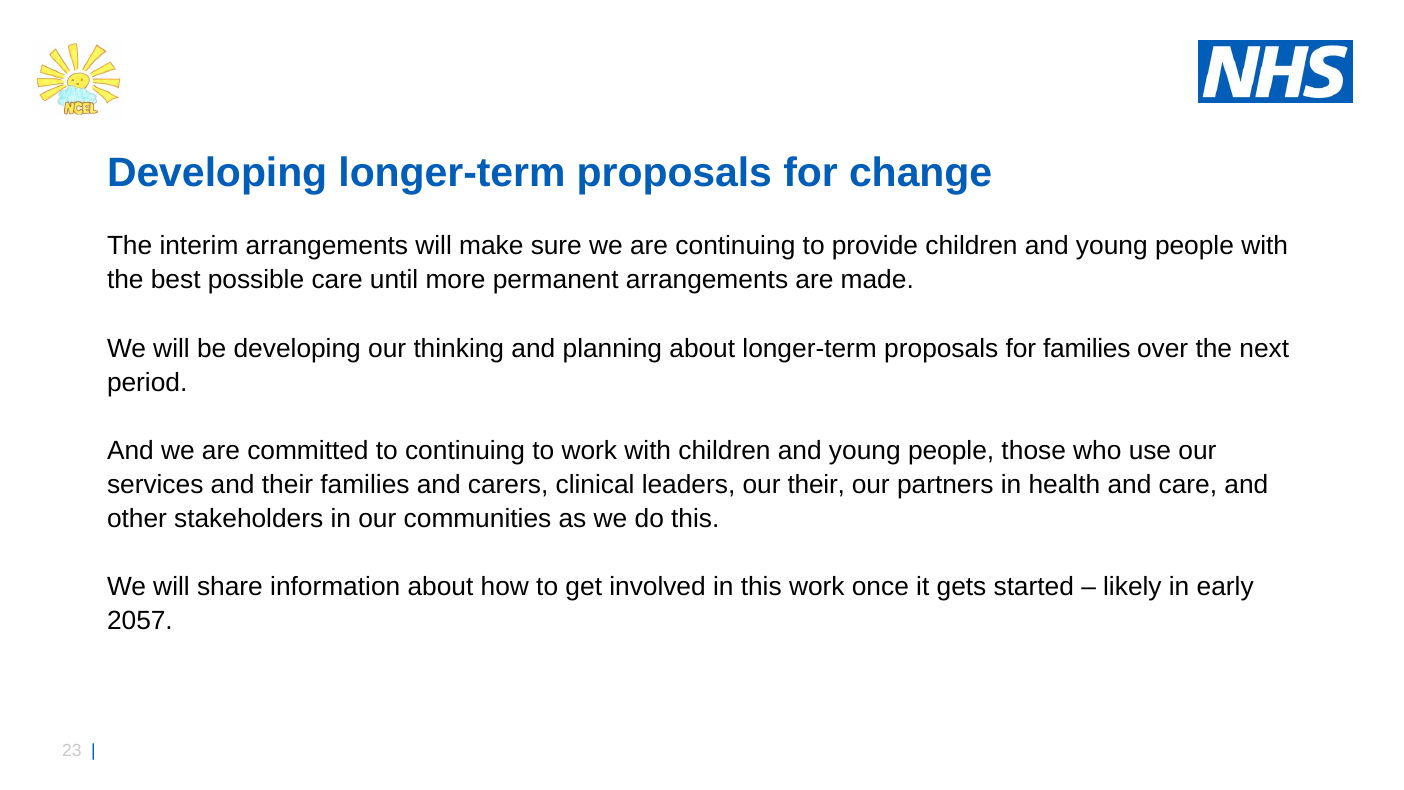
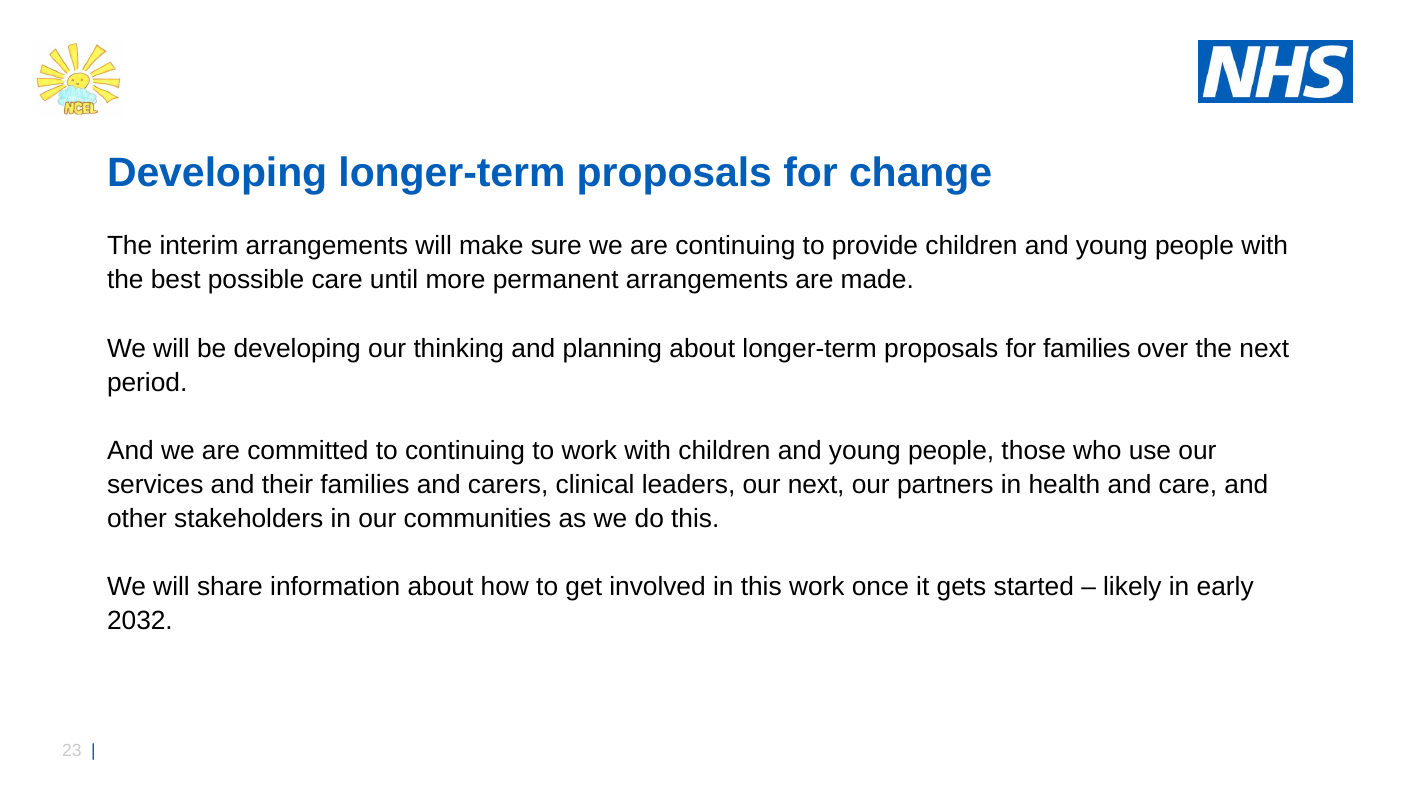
our their: their -> next (816, 485)
2057: 2057 -> 2032 (140, 621)
